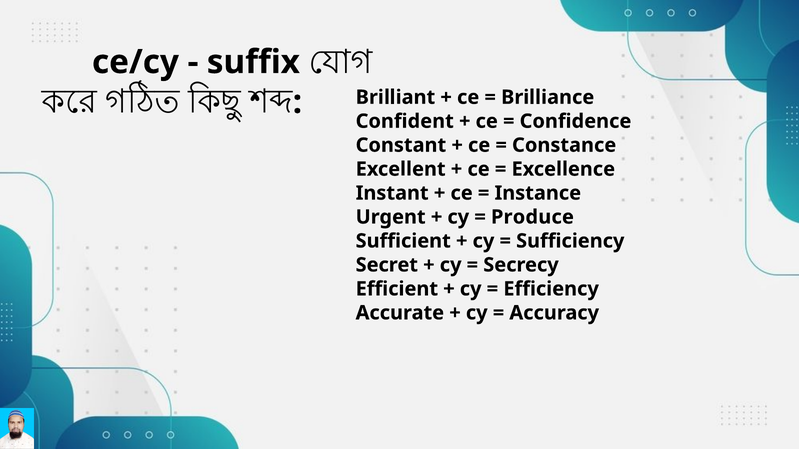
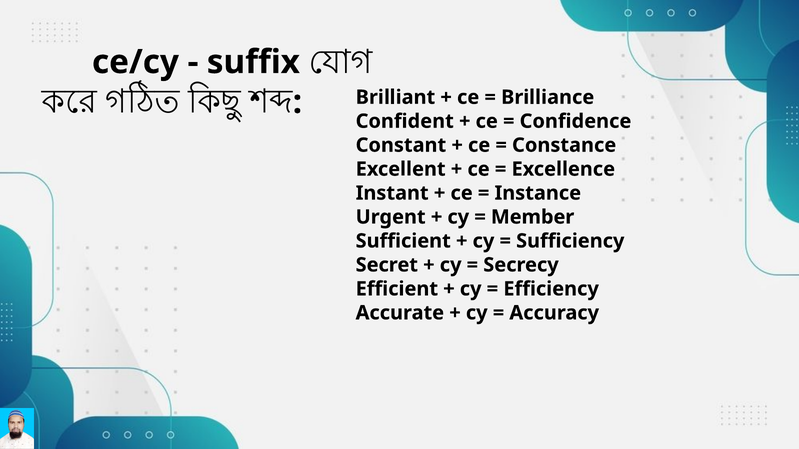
Produce: Produce -> Member (533, 217)
